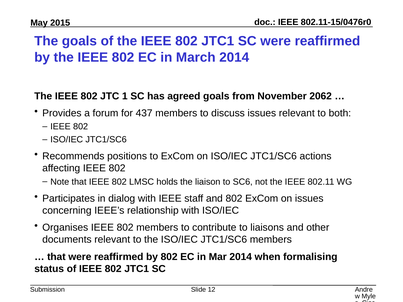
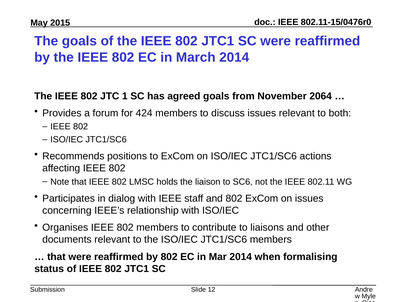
2062: 2062 -> 2064 (321, 96)
437: 437 -> 424 (144, 113)
